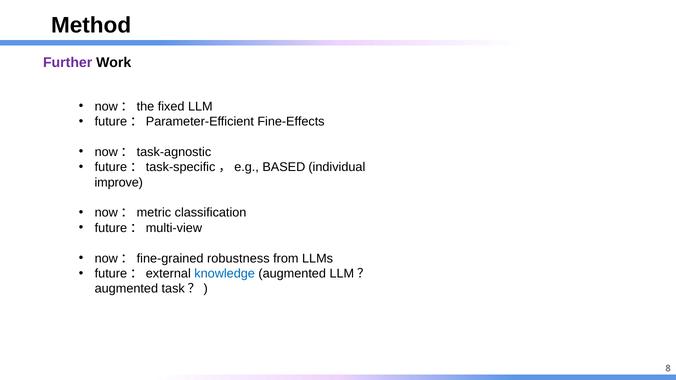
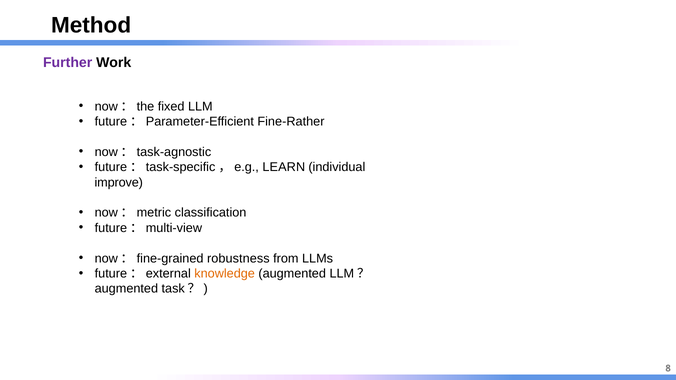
Fine-Effects: Fine-Effects -> Fine-Rather (291, 122)
BASED: BASED -> LEARN (284, 167)
knowledge colour: blue -> orange (225, 274)
